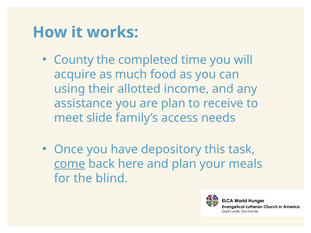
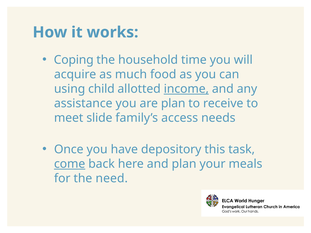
County: County -> Coping (74, 60)
completed: completed -> household (148, 60)
their: their -> child (101, 89)
income underline: none -> present (186, 89)
blind: blind -> need (112, 179)
